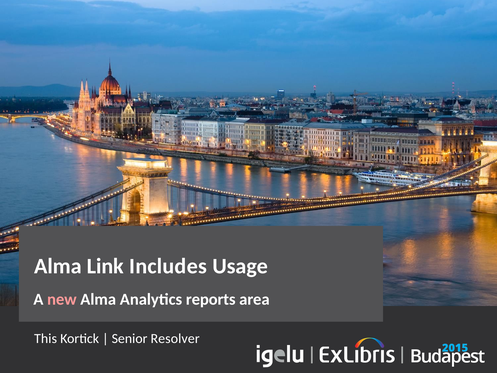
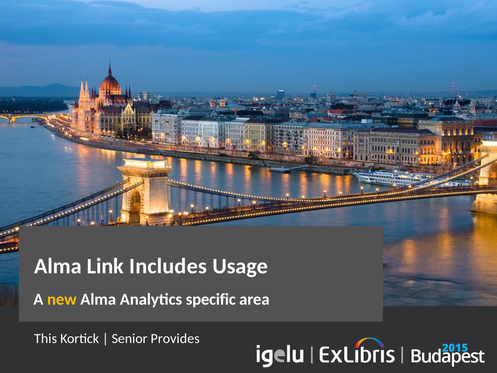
new colour: pink -> yellow (62, 299)
reports: reports -> specific (211, 299)
Resolver: Resolver -> Provides (175, 338)
